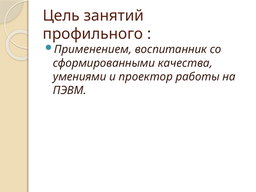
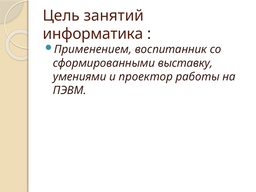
профильного: профильного -> информатика (93, 34)
качества: качества -> выставку (185, 63)
